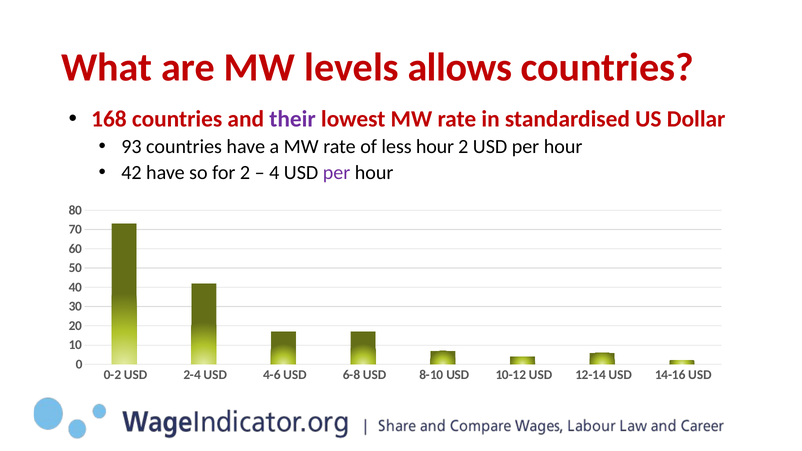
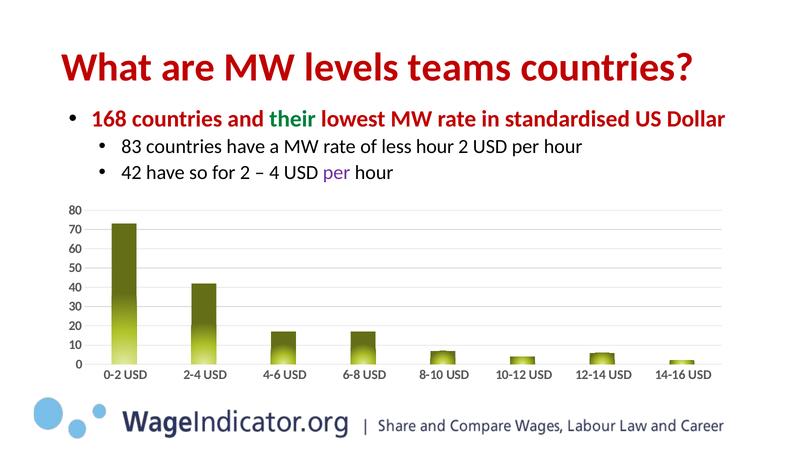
allows: allows -> teams (460, 67)
their colour: purple -> green (293, 119)
93: 93 -> 83 (131, 147)
